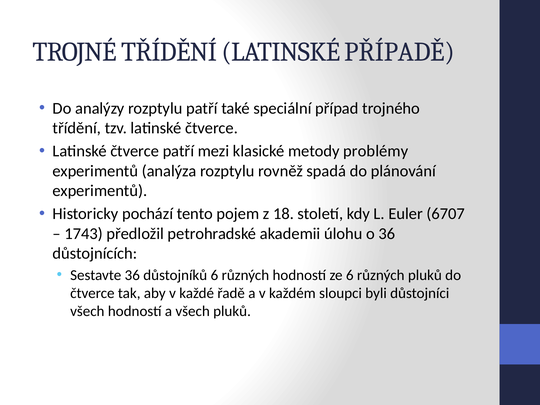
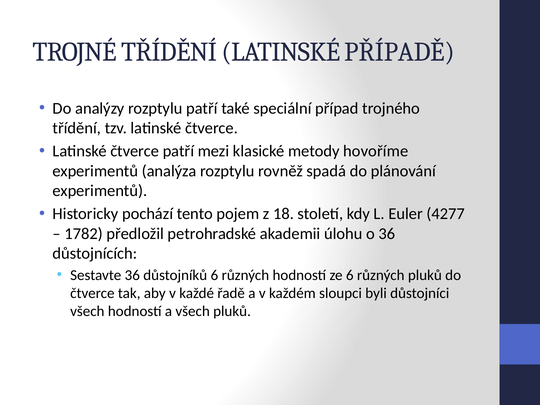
problémy: problémy -> hovoříme (376, 151)
6707: 6707 -> 4277 (446, 214)
1743: 1743 -> 1782 (84, 234)
